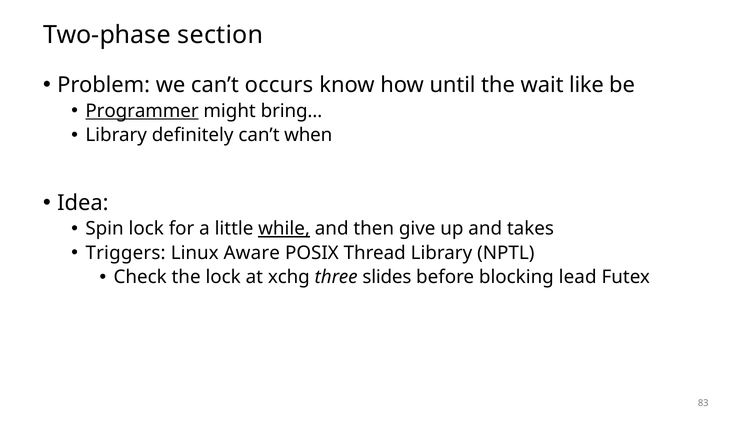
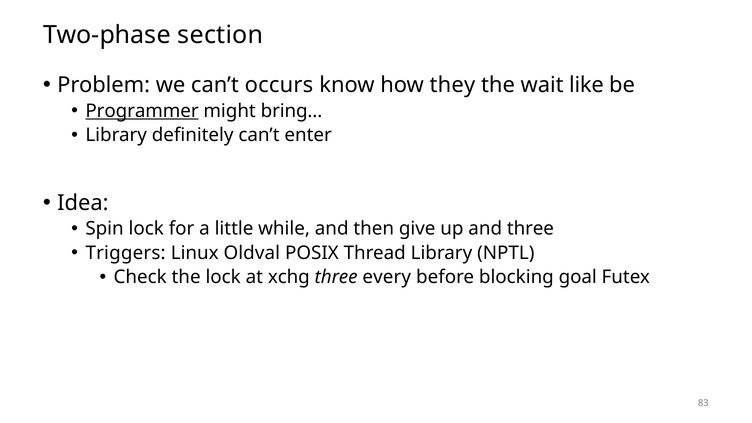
until: until -> they (452, 85)
when: when -> enter (308, 135)
while underline: present -> none (284, 229)
and takes: takes -> three (530, 229)
Aware: Aware -> Oldval (252, 253)
slides: slides -> every (387, 277)
lead: lead -> goal (578, 277)
